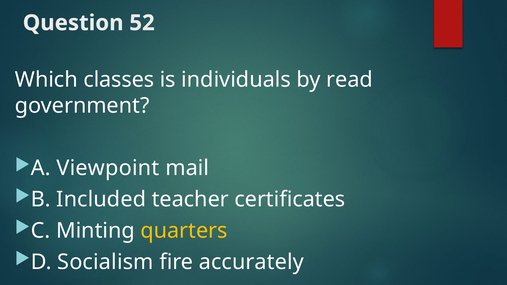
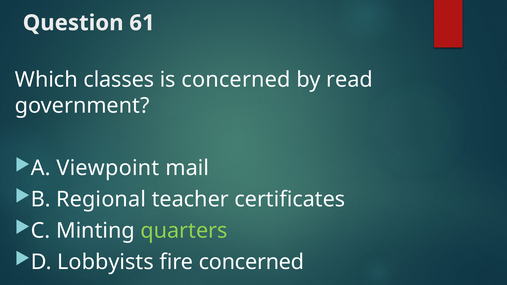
52: 52 -> 61 (142, 23)
is individuals: individuals -> concerned (236, 80)
Included: Included -> Regional (101, 200)
quarters colour: yellow -> light green (184, 231)
Socialism: Socialism -> Lobbyists (106, 262)
fire accurately: accurately -> concerned (251, 262)
